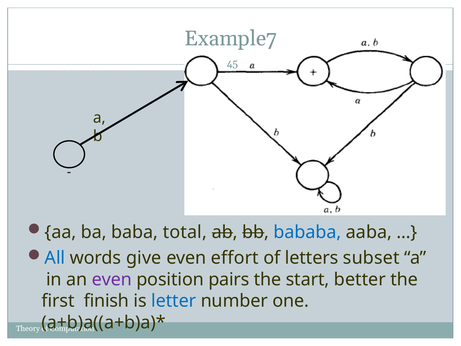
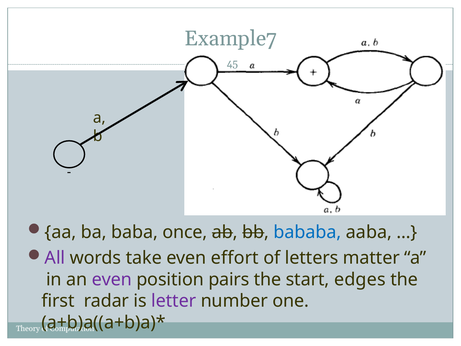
total: total -> once (185, 232)
All colour: blue -> purple (55, 258)
give: give -> take (144, 258)
subset: subset -> matter (371, 258)
better: better -> edges (360, 279)
finish: finish -> radar (106, 301)
letter colour: blue -> purple (174, 301)
